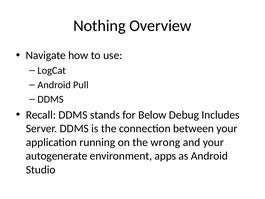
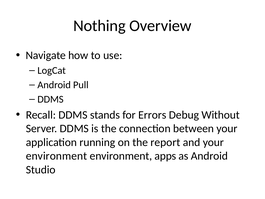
Below: Below -> Errors (152, 115)
Includes: Includes -> Without (221, 115)
wrong: wrong -> report (165, 142)
autogenerate: autogenerate -> environment (56, 156)
